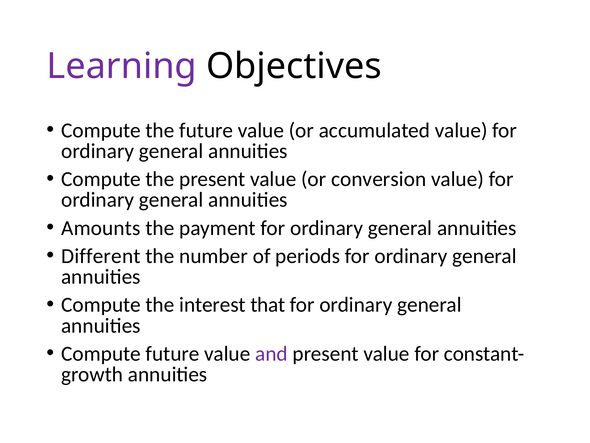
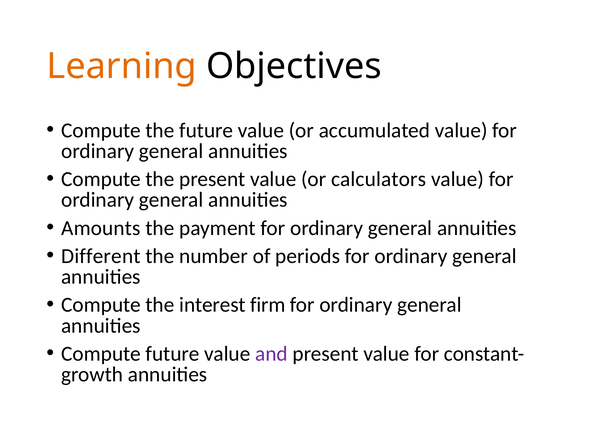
Learning colour: purple -> orange (122, 66)
conversion: conversion -> calculators (379, 179)
that: that -> firm (268, 305)
